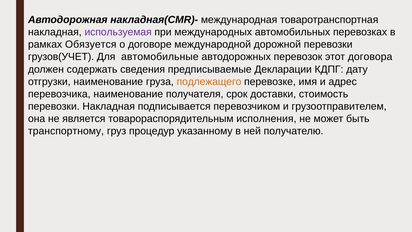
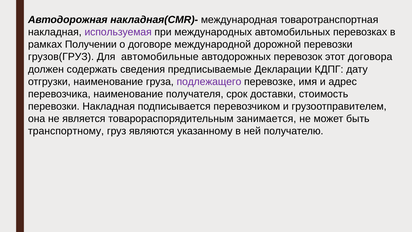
Обязуется: Обязуется -> Получении (91, 44)
грузов(УЧЕТ: грузов(УЧЕТ -> грузов(ГРУЗ (61, 57)
подлежащего colour: orange -> purple (209, 82)
исполнения: исполнения -> занимается (266, 119)
процедур: процедур -> являются (152, 131)
